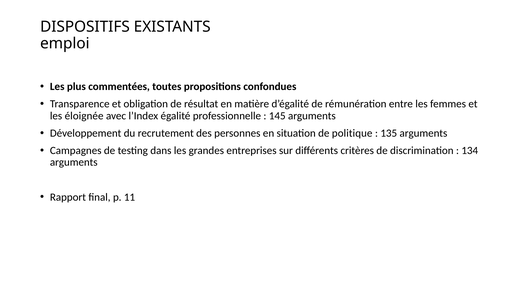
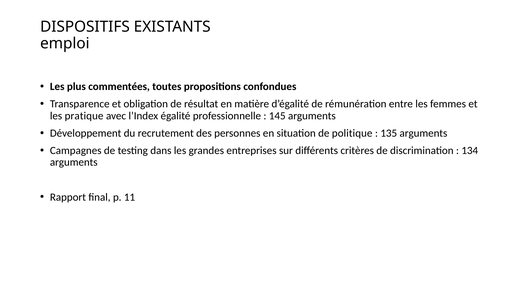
éloignée: éloignée -> pratique (84, 116)
